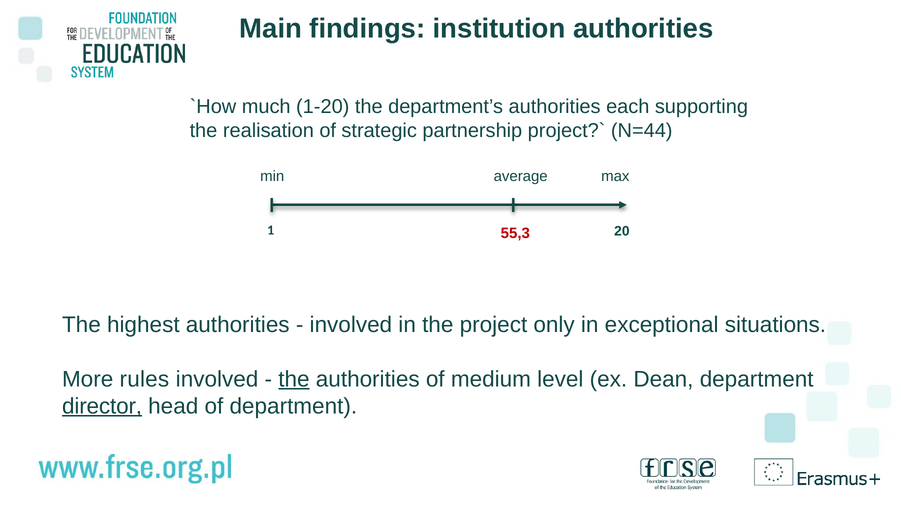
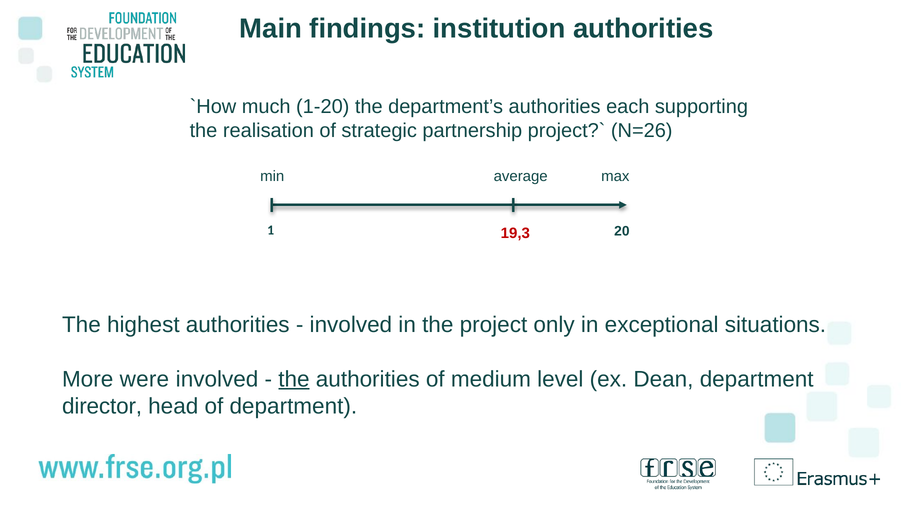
N=44: N=44 -> N=26 (642, 131)
55,3: 55,3 -> 19,3 (515, 233)
rules: rules -> were (144, 379)
director underline: present -> none (102, 406)
